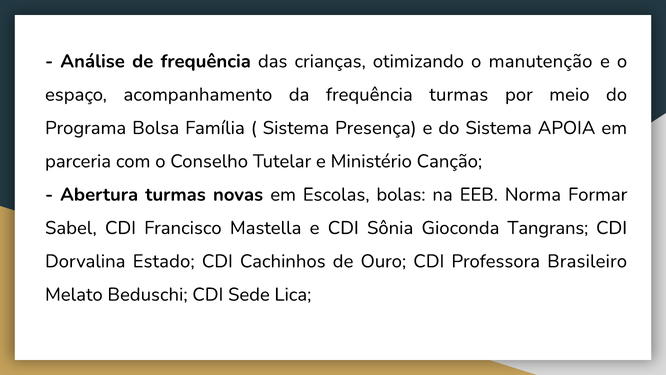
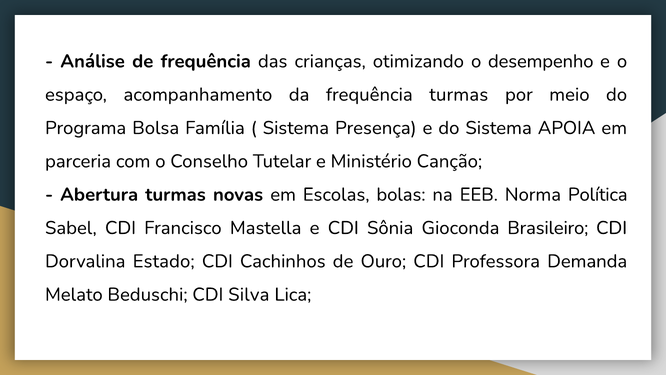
manutenção: manutenção -> desempenho (541, 61)
Formar: Formar -> Política (598, 194)
Tangrans: Tangrans -> Brasileiro (548, 228)
Brasileiro: Brasileiro -> Demanda (587, 261)
Sede: Sede -> Silva (249, 294)
